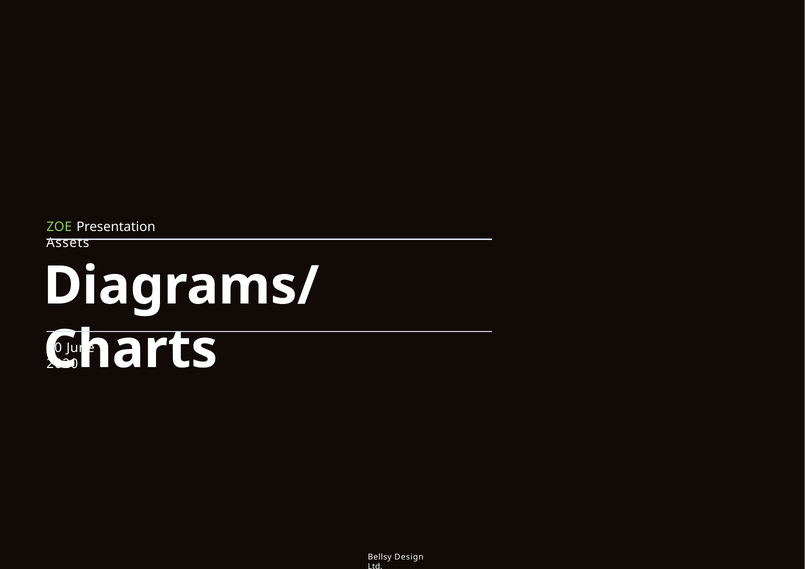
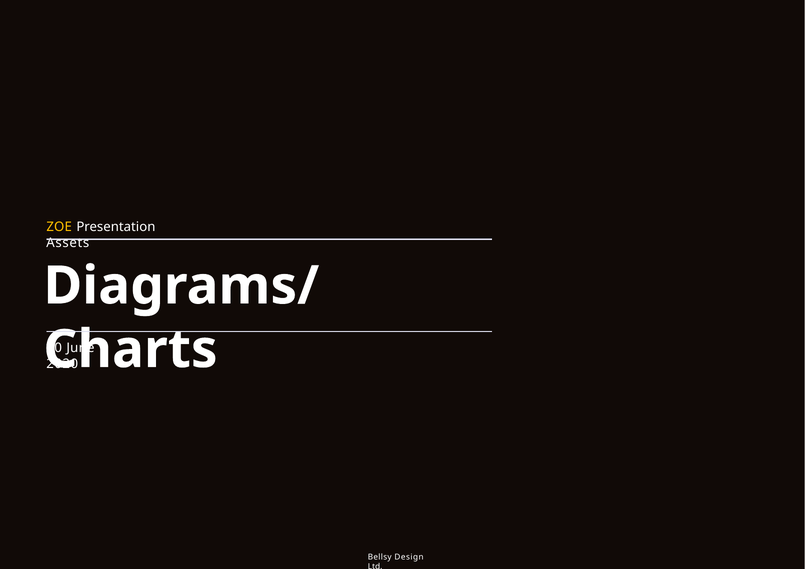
ZOE colour: light green -> yellow (59, 227)
